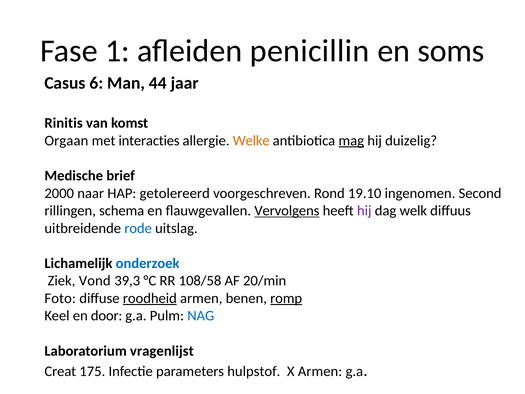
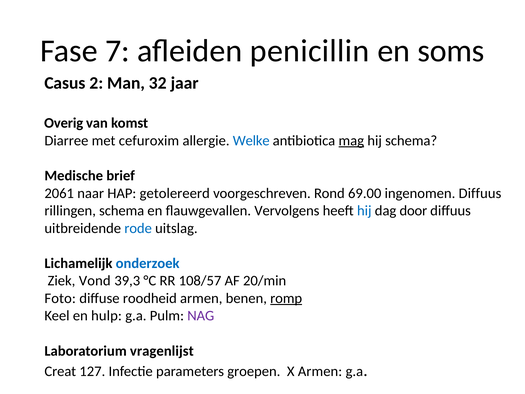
1: 1 -> 7 (117, 51)
6: 6 -> 2 (96, 83)
44: 44 -> 32 (158, 83)
Rinitis: Rinitis -> Overig (64, 123)
Orgaan: Orgaan -> Diarree (66, 141)
interacties: interacties -> cefuroxim (149, 141)
Welke colour: orange -> blue (251, 141)
hij duizelig: duizelig -> schema (411, 141)
2000: 2000 -> 2061 (59, 193)
19.10: 19.10 -> 69.00 (365, 193)
ingenomen Second: Second -> Diffuus (480, 193)
Vervolgens underline: present -> none (287, 211)
hij colour: purple -> blue (364, 211)
welk: welk -> door (413, 211)
108/58: 108/58 -> 108/57 (200, 281)
roodheid underline: present -> none (150, 298)
door: door -> hulp (106, 316)
NAG colour: blue -> purple (201, 316)
175: 175 -> 127 (92, 371)
hulpstof: hulpstof -> groepen (254, 371)
